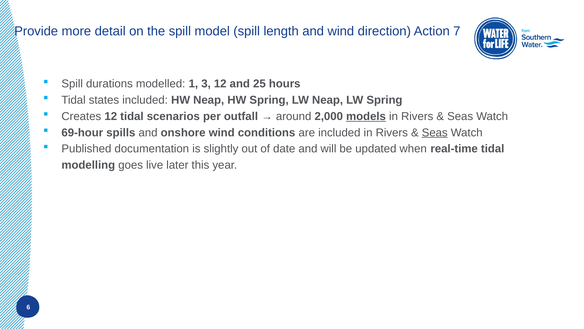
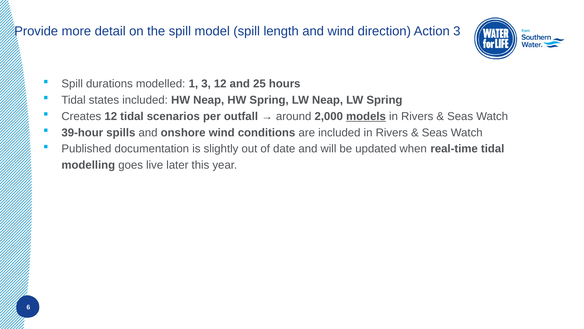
Action 7: 7 -> 3 (457, 31)
69‑hour: 69‑hour -> 39‑hour (82, 132)
Seas underline: present -> none (435, 132)
